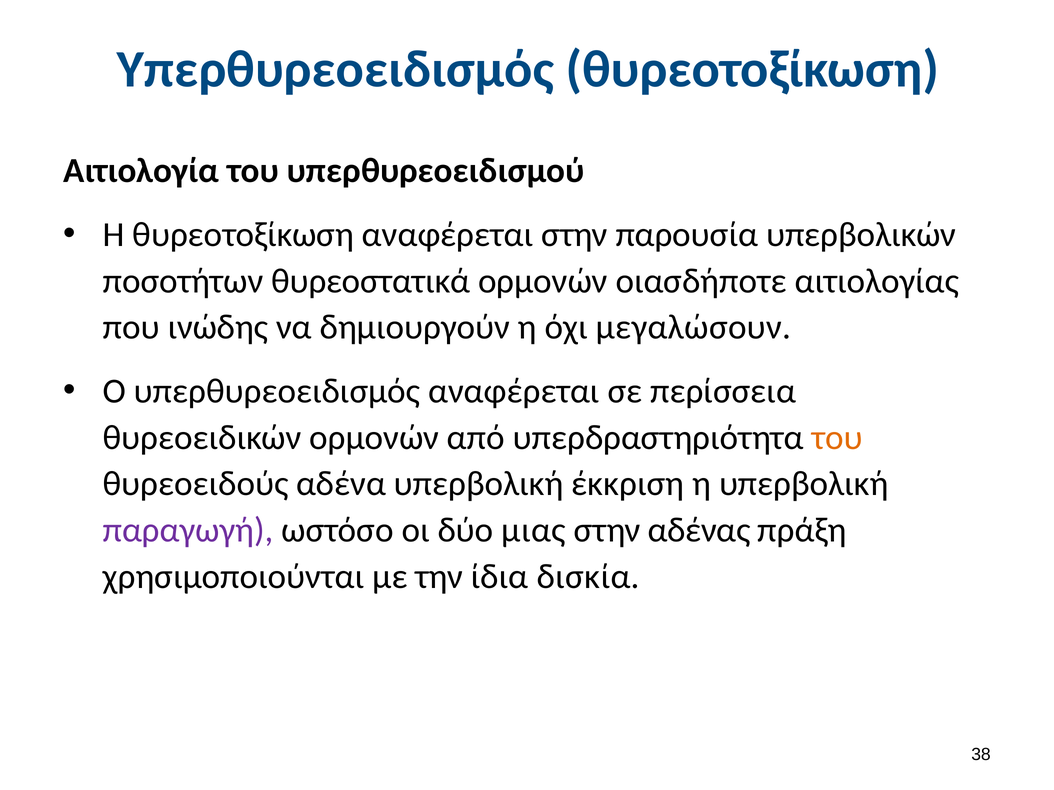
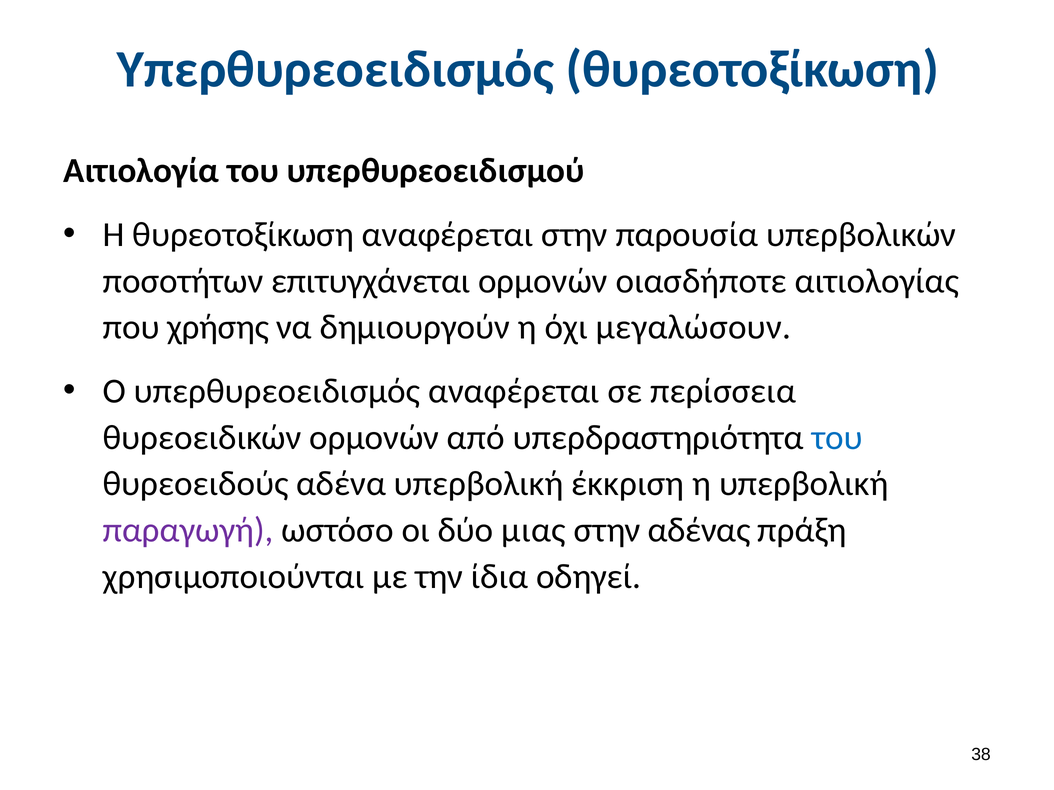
θυρεοστατικά: θυρεοστατικά -> επιτυγχάνεται (371, 281)
ινώδης: ινώδης -> χρήσης (218, 328)
του colour: orange -> blue (837, 438)
δισκία: δισκία -> οδηγεί (589, 577)
